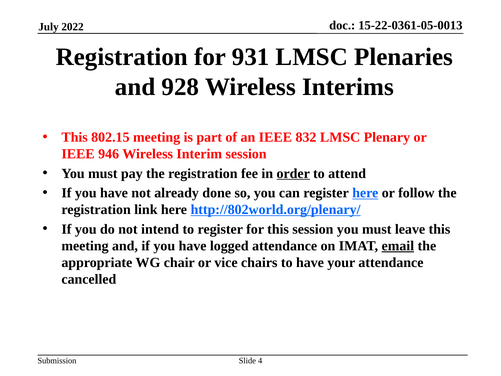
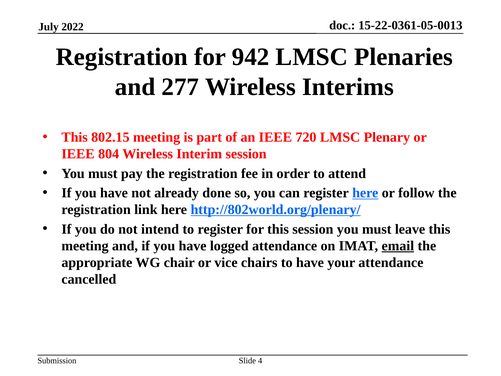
931: 931 -> 942 (251, 57)
928: 928 -> 277 (180, 87)
832: 832 -> 720 (306, 137)
946: 946 -> 804 (109, 154)
order underline: present -> none (293, 173)
